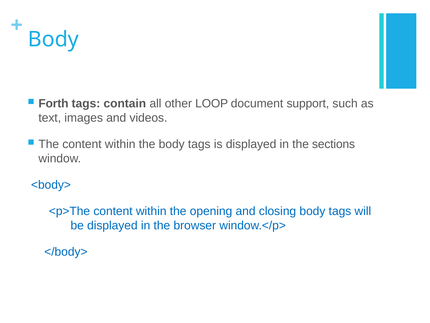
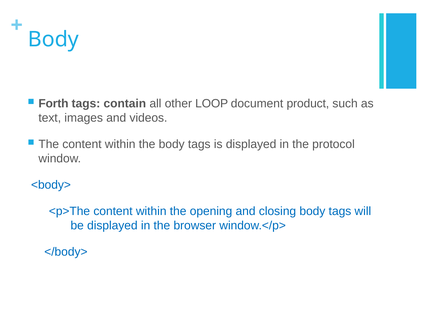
support: support -> product (308, 103)
sections: sections -> protocol (333, 144)
